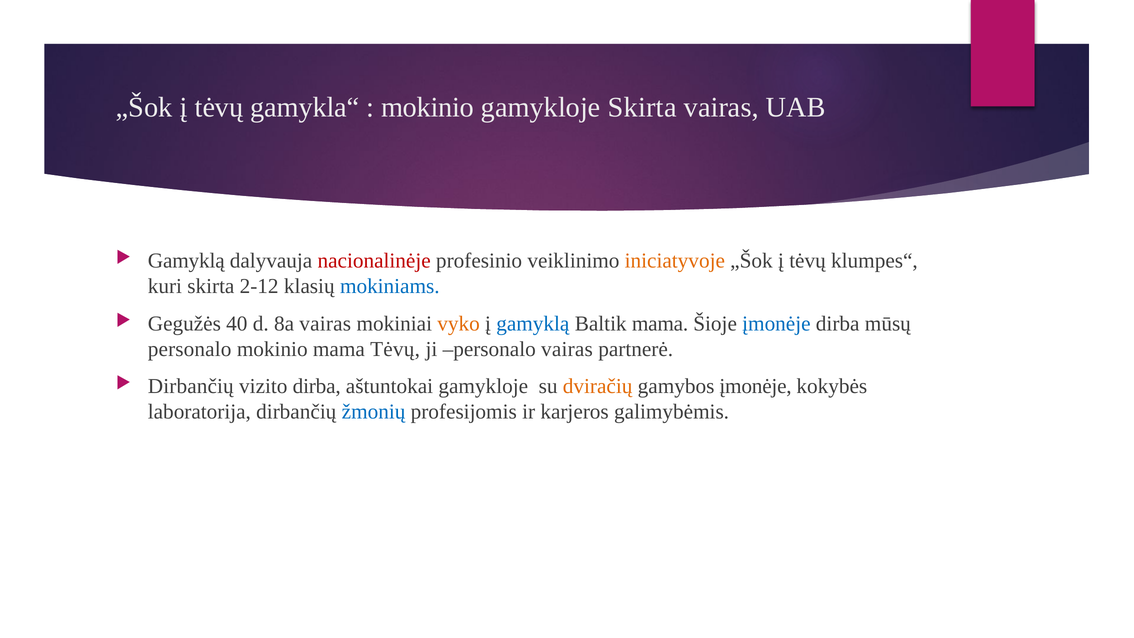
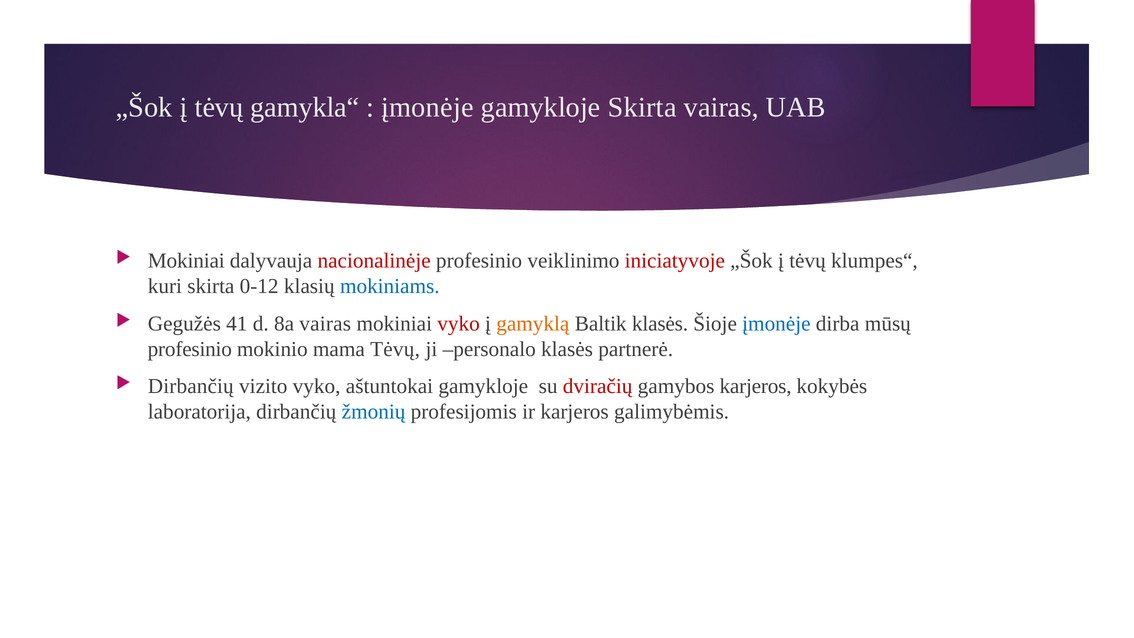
mokinio: mokinio -> įmonėje (427, 107)
Gamyklą: Gamyklą -> Mokiniai (186, 261)
iniciatyvoje colour: orange -> red (675, 261)
2-12: 2-12 -> 0-12 (259, 286)
40: 40 -> 41 (237, 324)
vyko colour: orange -> red (459, 324)
gamyklą colour: blue -> orange (533, 324)
Baltik mama: mama -> klasės (660, 324)
personalo: personalo -> profesinio (190, 349)
personalo vairas: vairas -> klasės (567, 349)
vizito dirba: dirba -> vyko (317, 386)
dviračių colour: orange -> red (598, 386)
gamybos įmonėje: įmonėje -> karjeros (756, 386)
